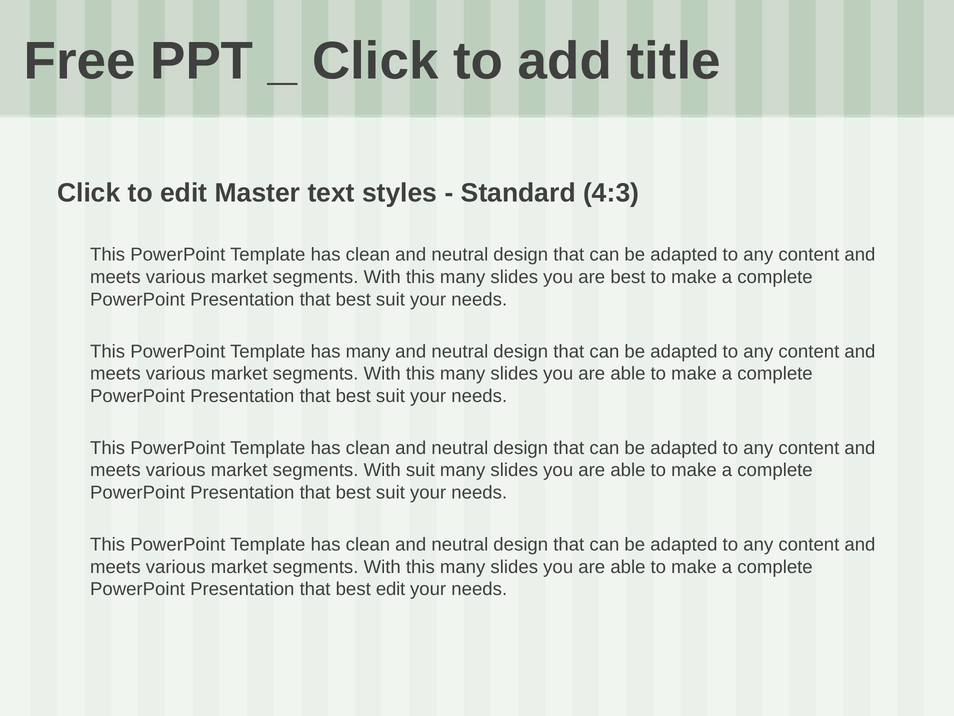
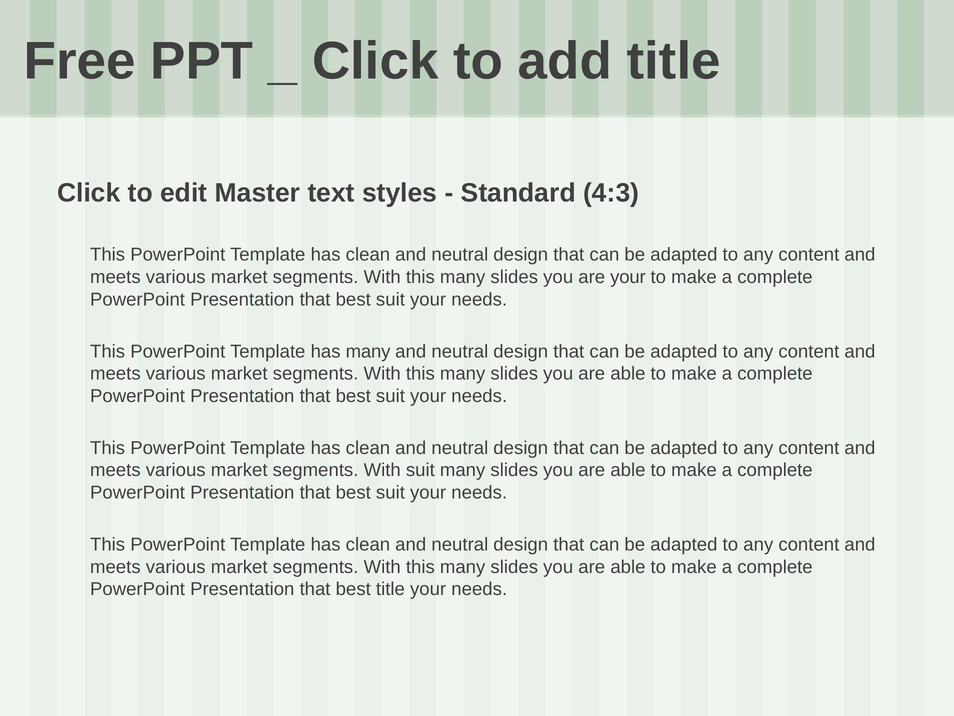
are best: best -> your (628, 277)
best edit: edit -> title (390, 589)
